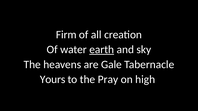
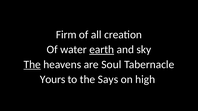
The underline: none -> present (32, 65)
Gale: Gale -> Soul (111, 65)
Pray: Pray -> Says (108, 80)
